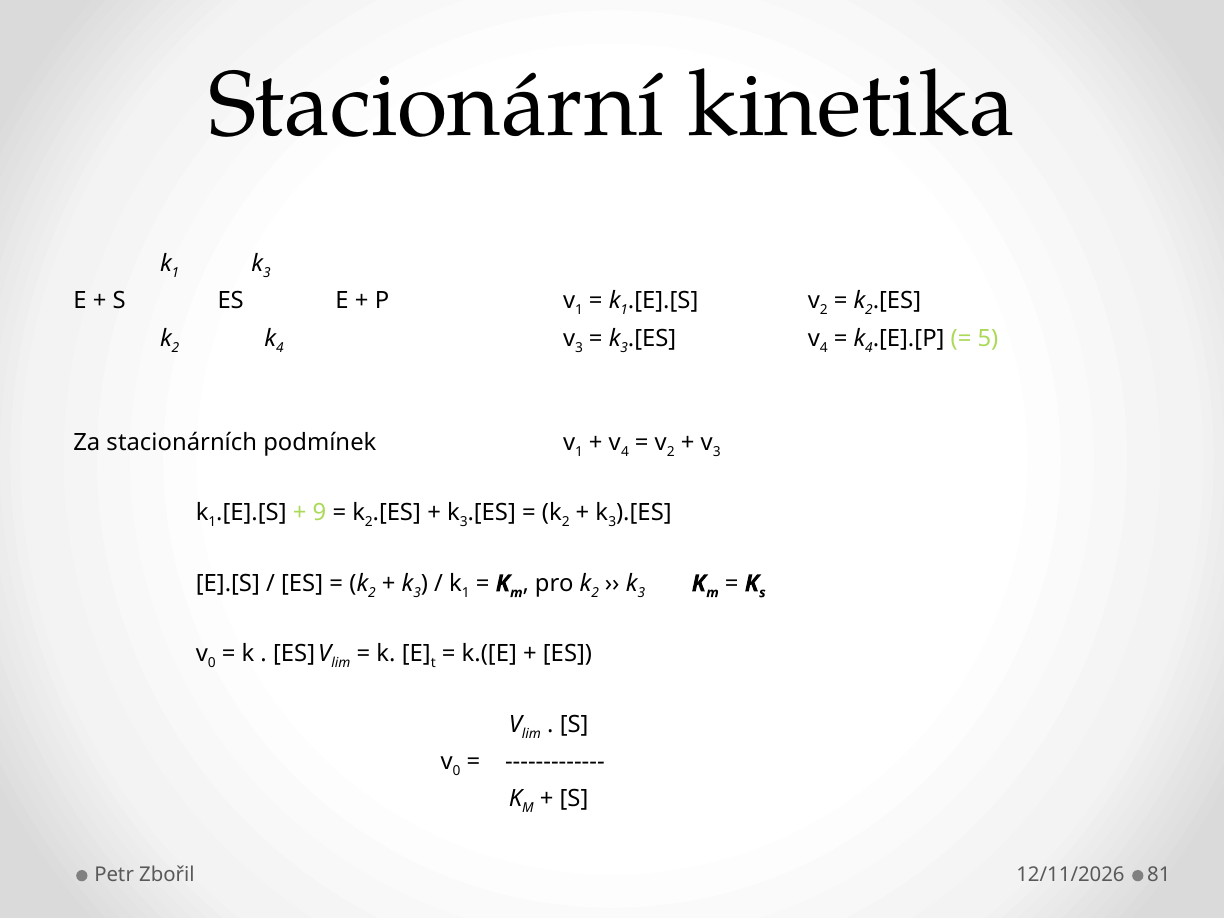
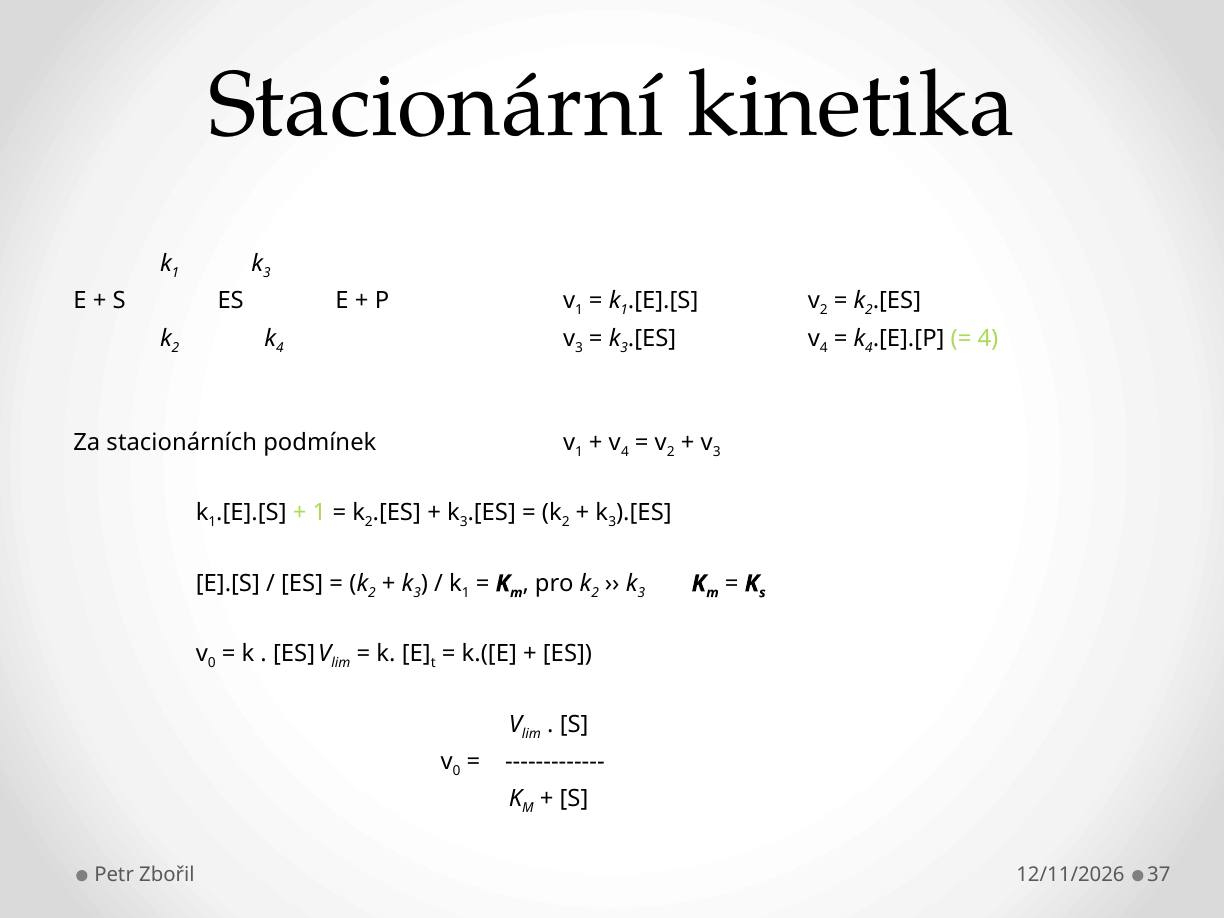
5: 5 -> 4 (988, 338)
9: 9 -> 1 (320, 513)
81: 81 -> 37 (1159, 875)
